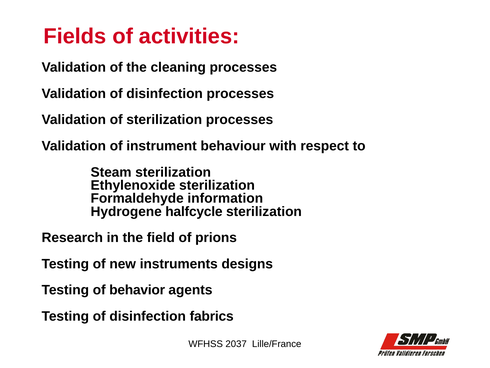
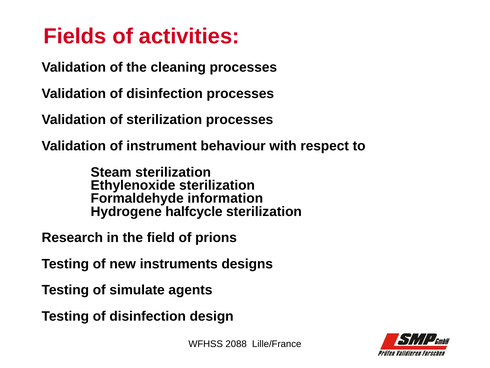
behavior: behavior -> simulate (137, 290)
fabrics: fabrics -> design (212, 316)
2037: 2037 -> 2088 (236, 344)
